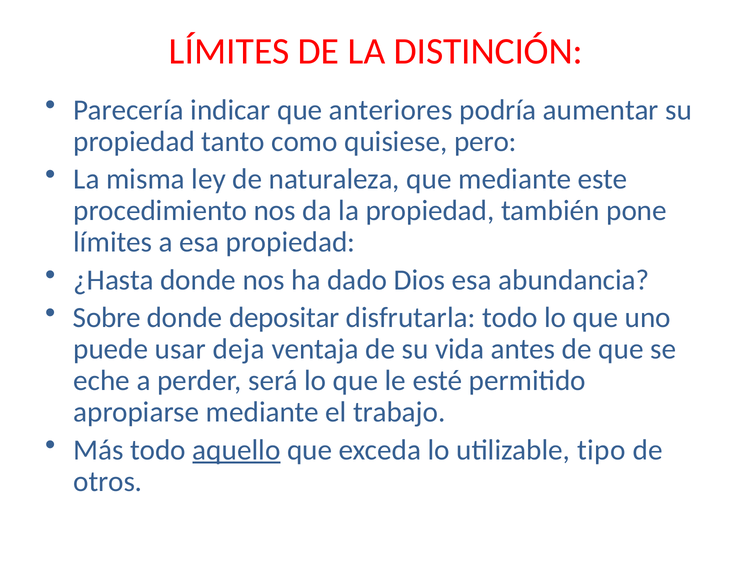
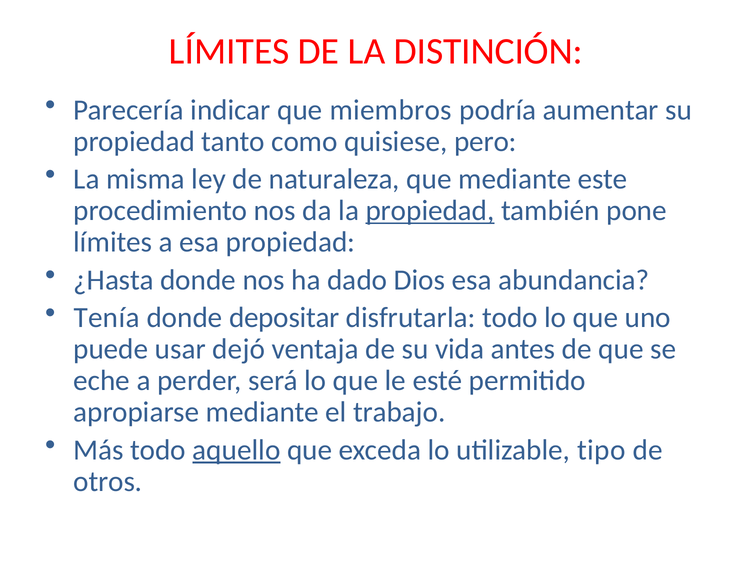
anteriores: anteriores -> miembros (391, 110)
propiedad underline: none -> present (430, 211)
Sobre: Sobre -> Tenía (107, 317)
deja: deja -> dejó (239, 349)
